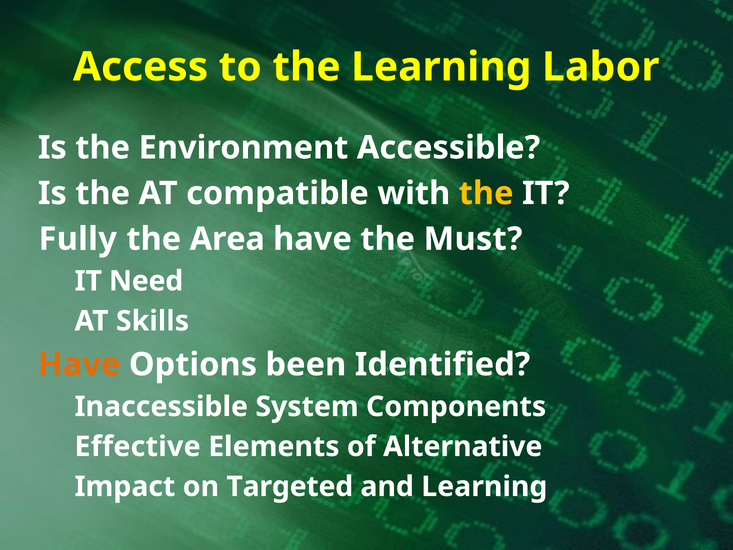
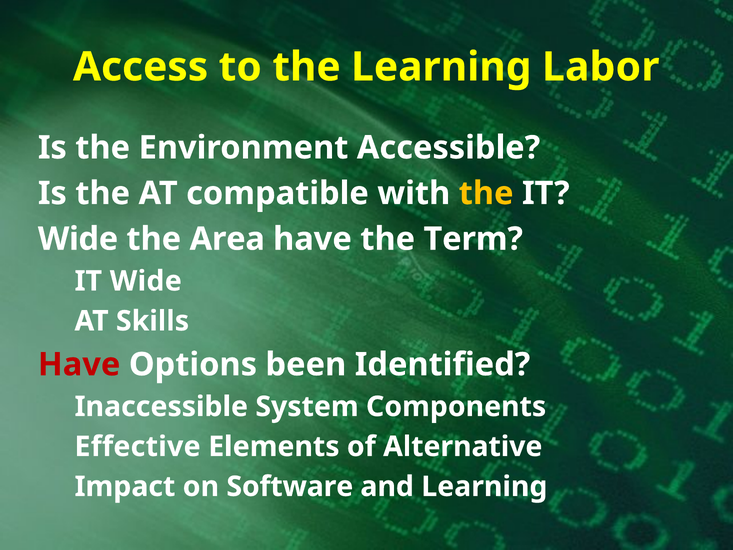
Fully: Fully -> Wide (78, 239)
Must: Must -> Term (473, 239)
Need: Need -> Wide (146, 281)
Have colour: orange -> red (79, 364)
Targeted: Targeted -> Software (290, 486)
